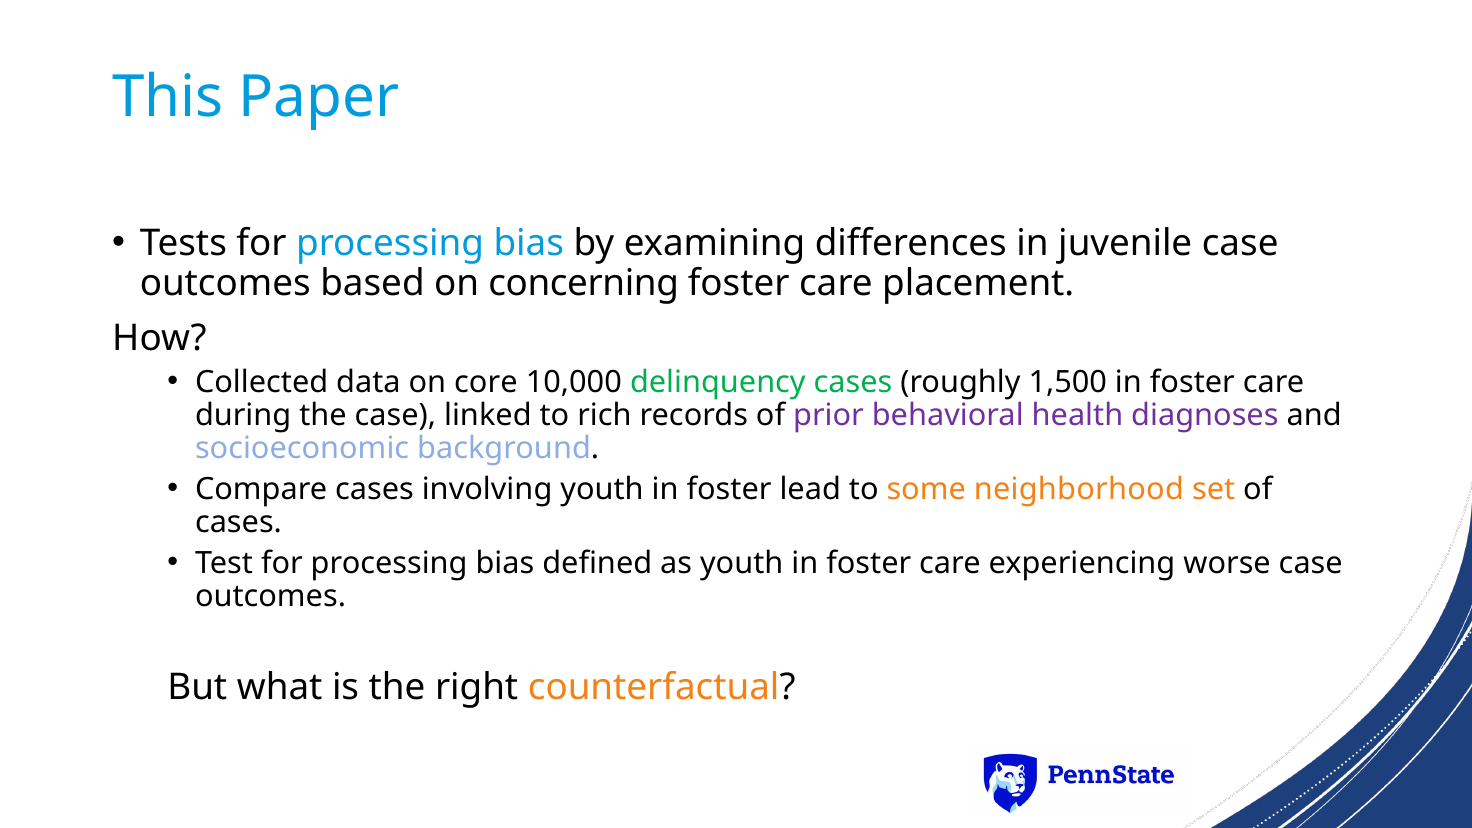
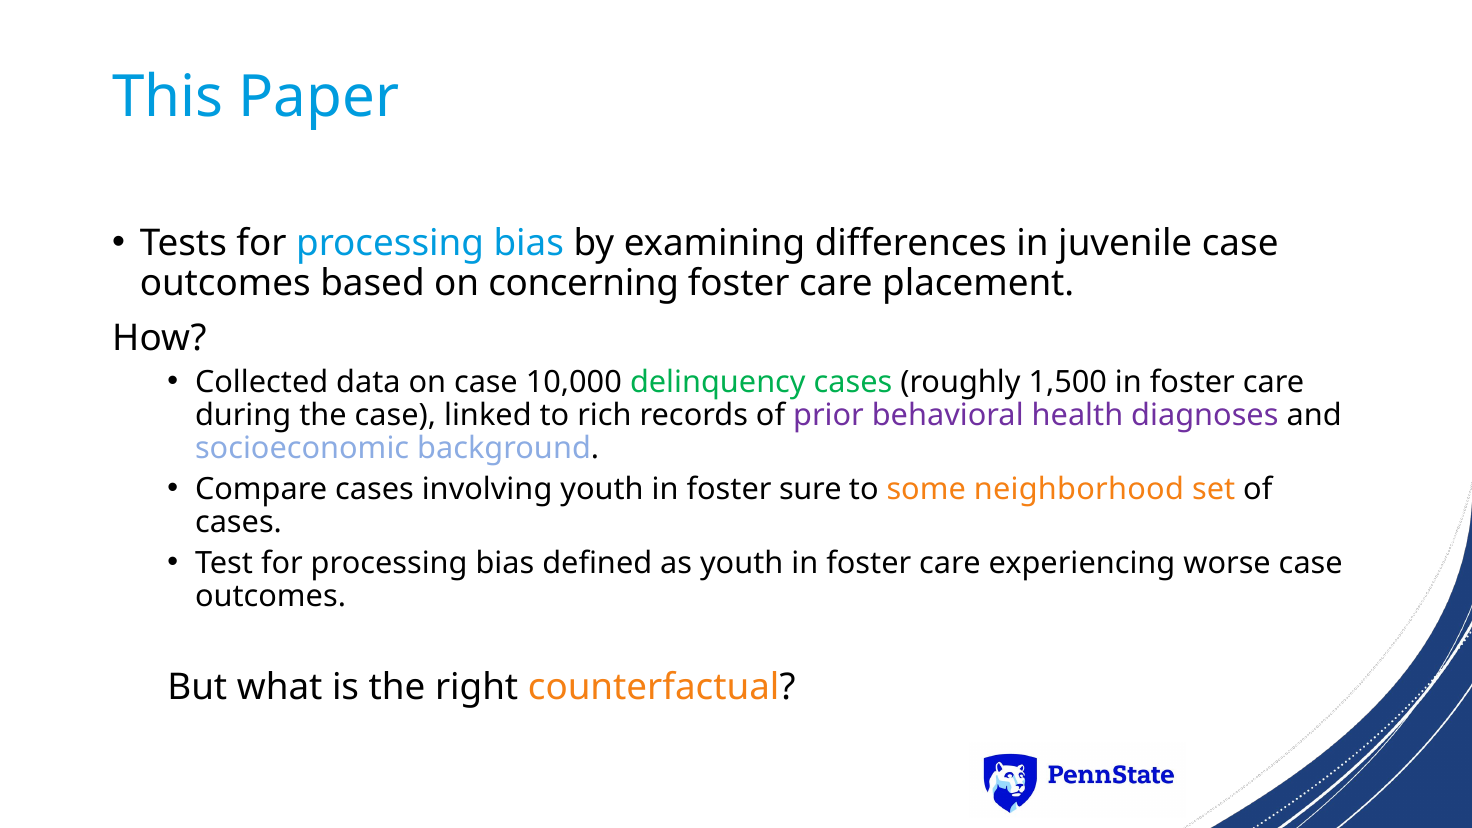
on core: core -> case (486, 382)
lead: lead -> sure (810, 489)
